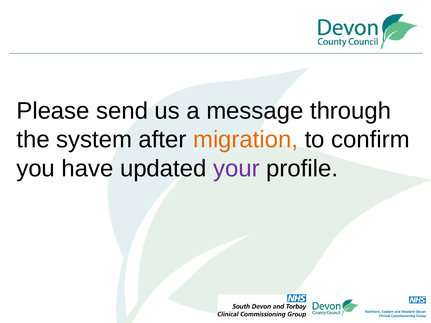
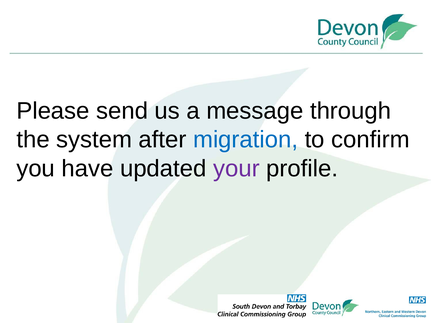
migration colour: orange -> blue (246, 140)
